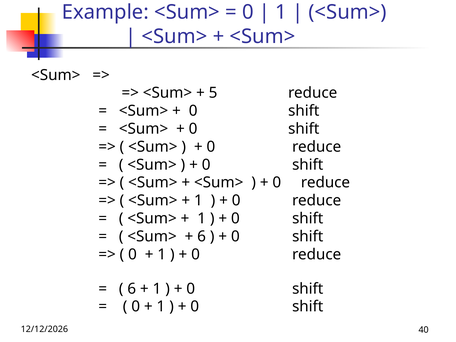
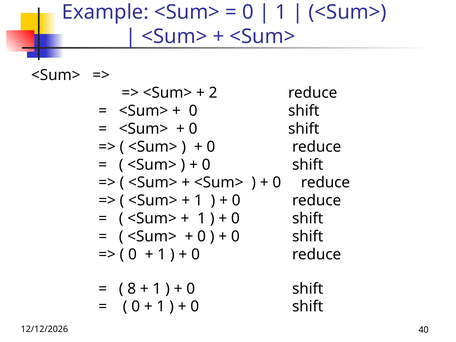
5: 5 -> 2 (213, 93)
6: 6 -> 0 (202, 236)
6: 6 -> 8 (132, 289)
